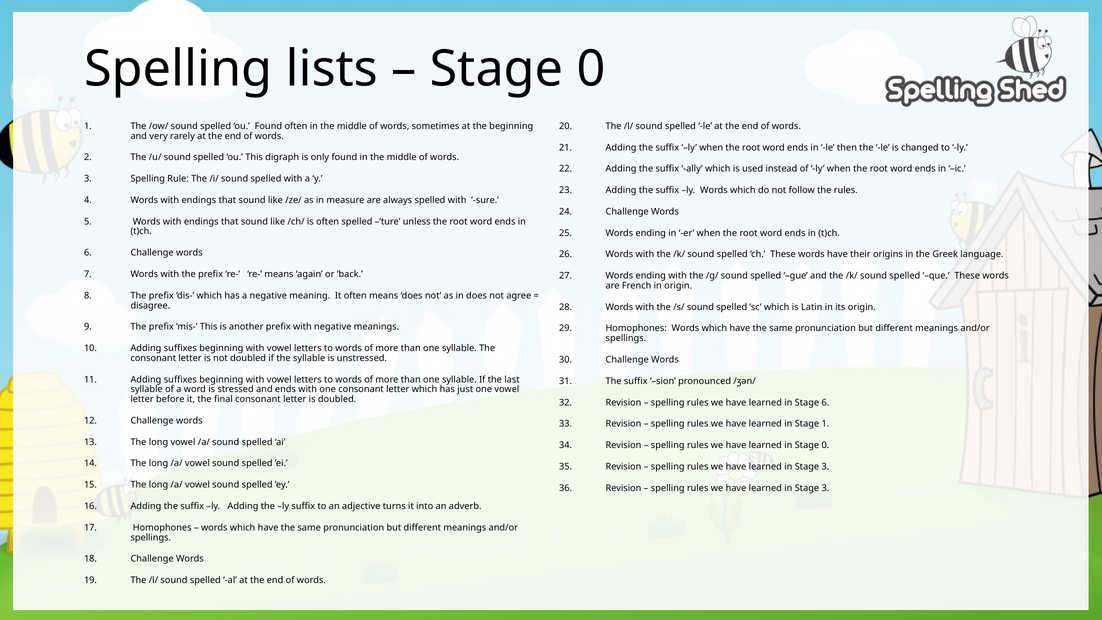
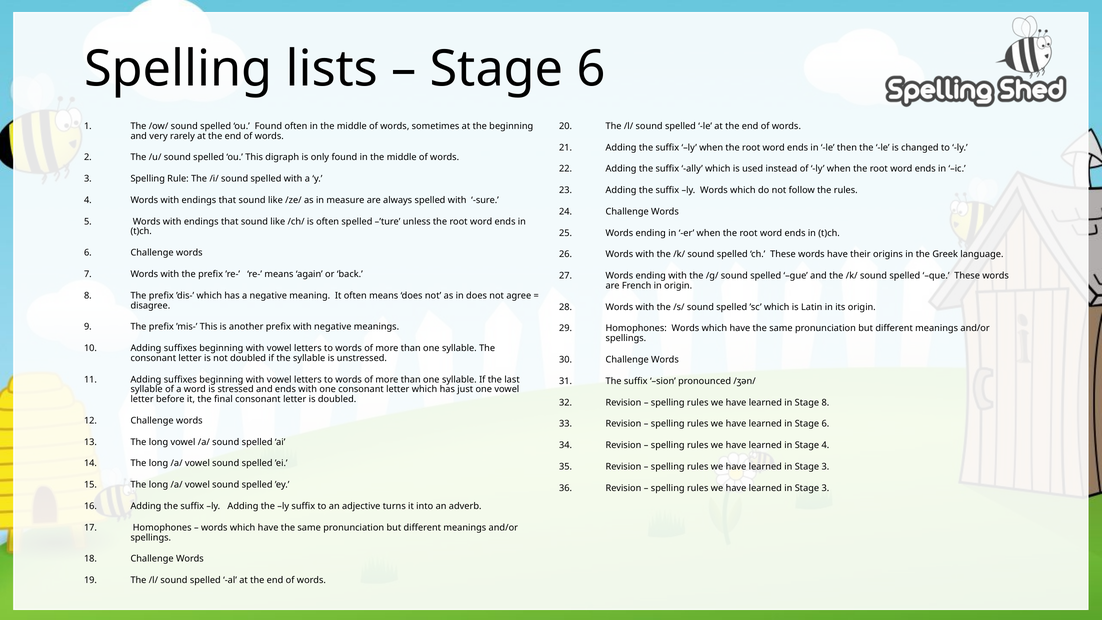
0: 0 -> 6 (591, 69)
Stage 6: 6 -> 8 (825, 402)
in Stage 1: 1 -> 6 (825, 424)
in Stage 0: 0 -> 4 (825, 445)
